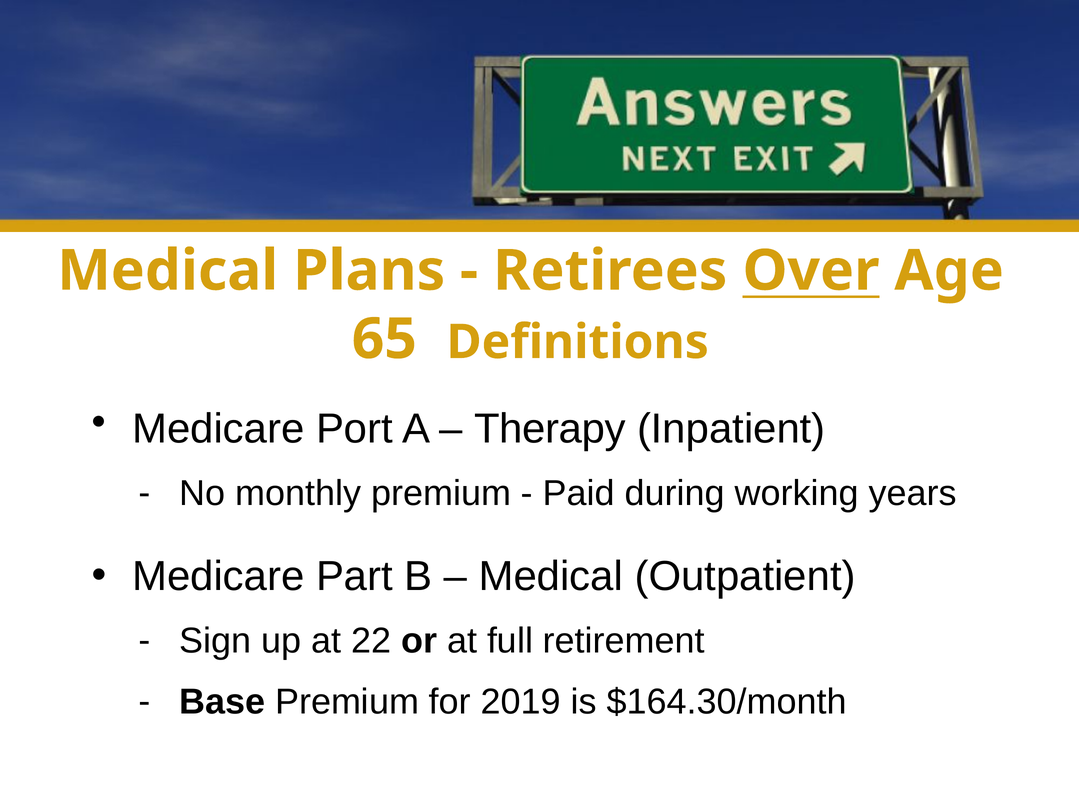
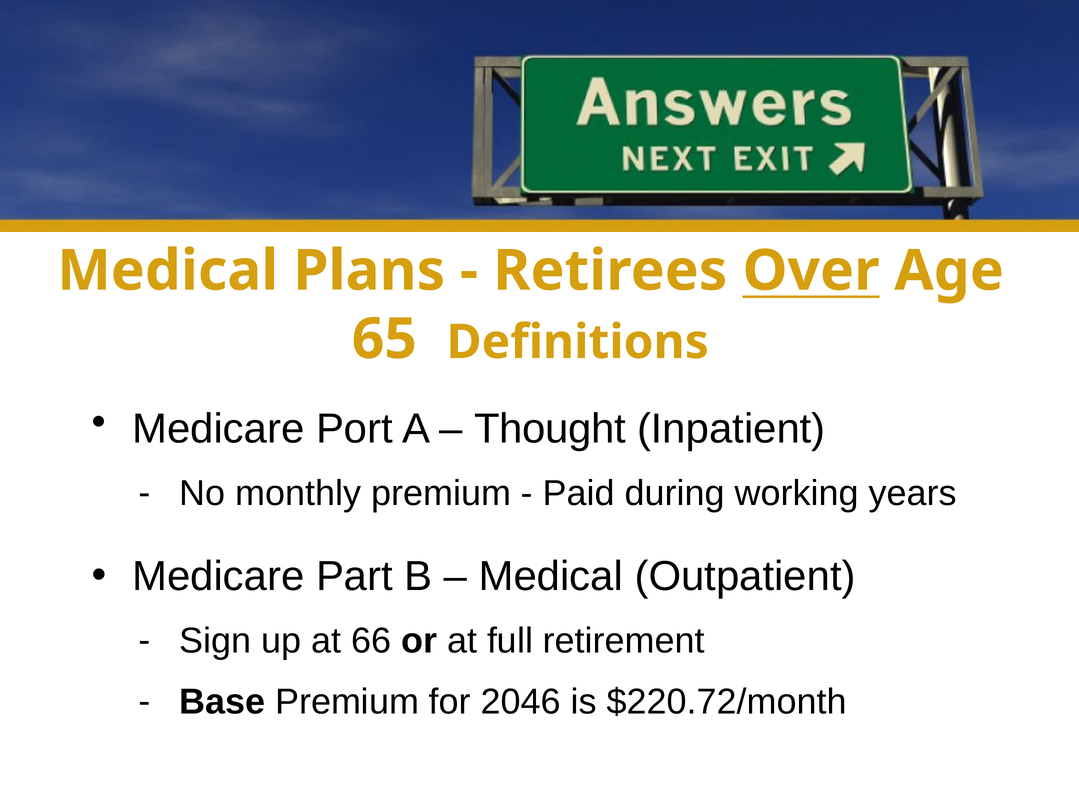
Therapy: Therapy -> Thought (550, 429)
22: 22 -> 66 (371, 641)
2019: 2019 -> 2046 (521, 702)
$164.30/month: $164.30/month -> $220.72/month (727, 702)
